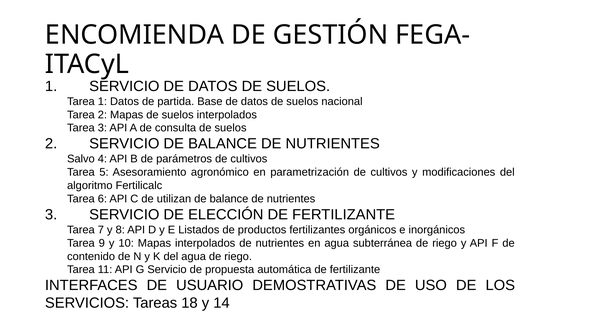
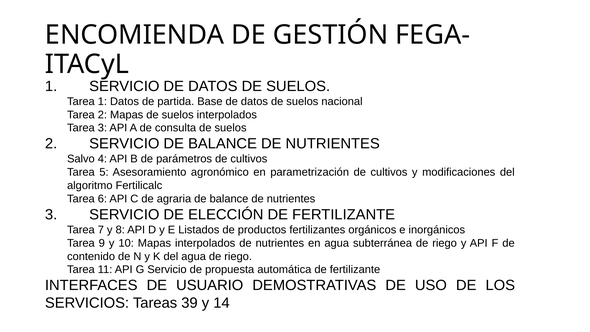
utilizan: utilizan -> agraria (174, 199)
18: 18 -> 39 (189, 303)
